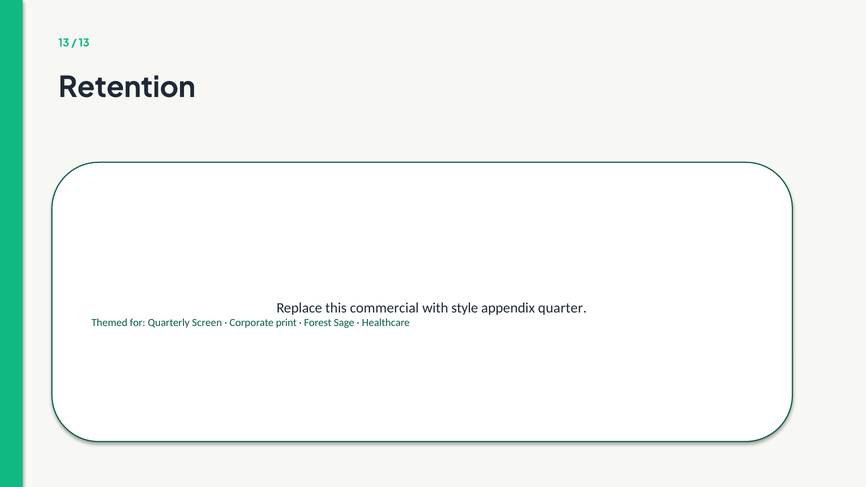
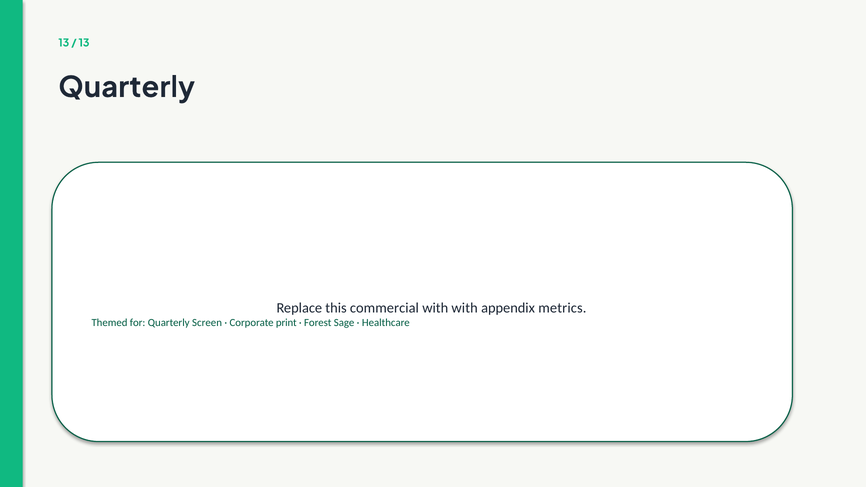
Retention: Retention -> Quarterly (127, 87)
with style: style -> with (465, 308)
quarter: quarter -> metrics (562, 308)
